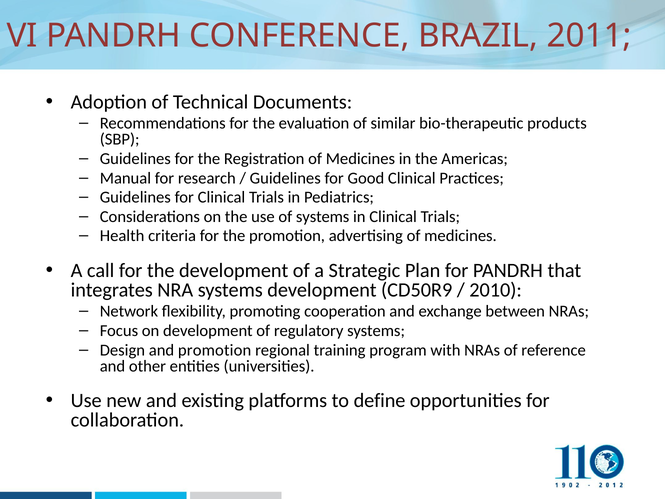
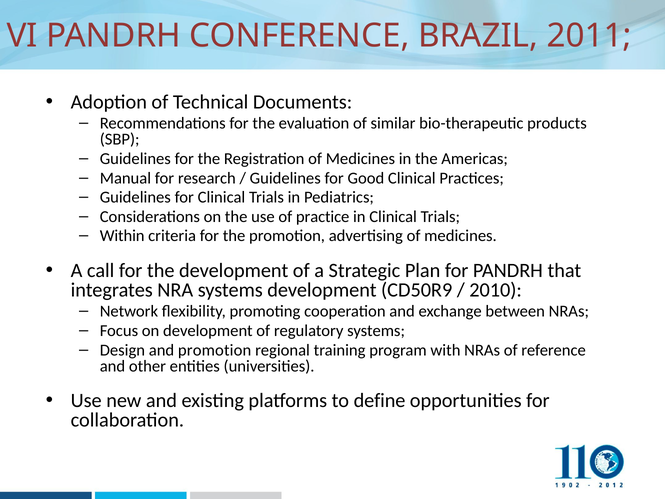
of systems: systems -> practice (323, 217)
Health: Health -> Within (122, 236)
